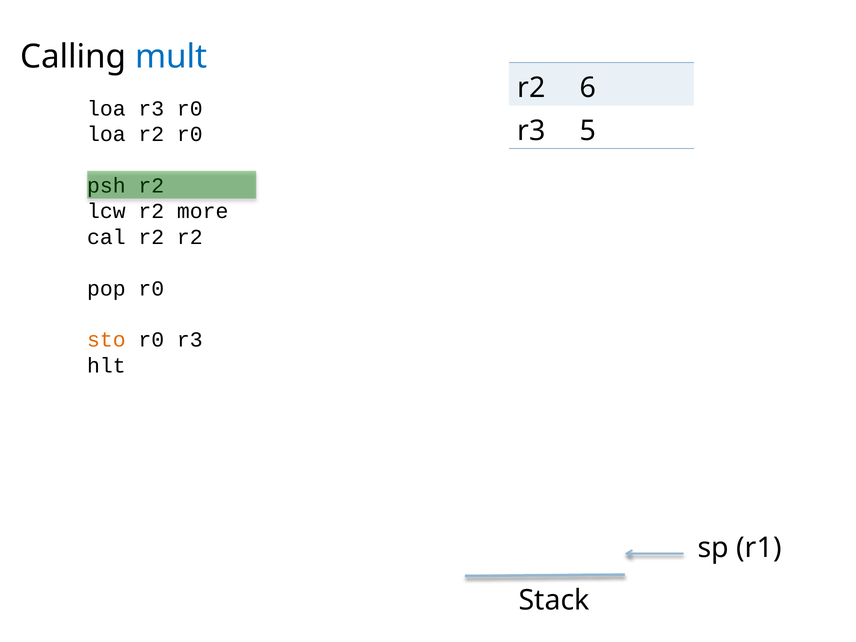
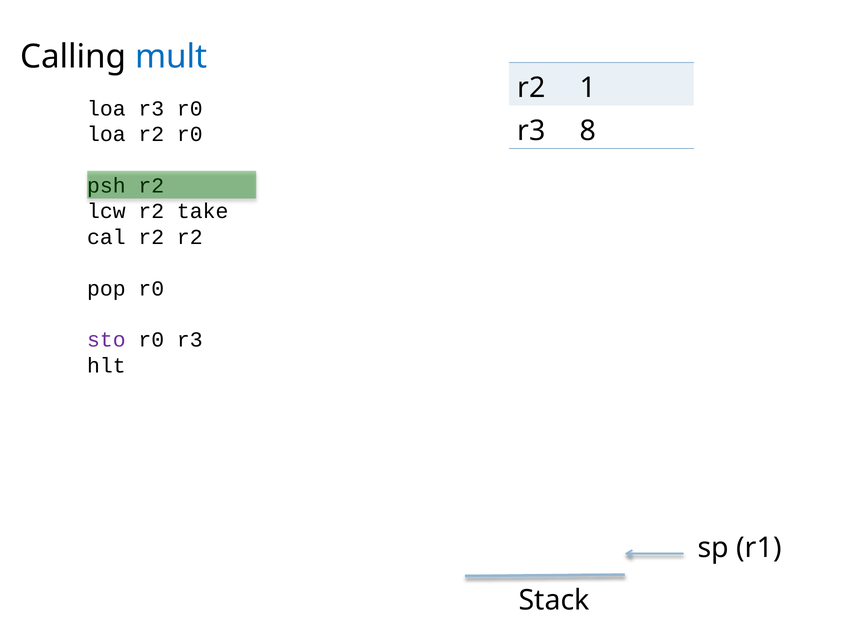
6: 6 -> 1 (588, 88)
5: 5 -> 8 (588, 131)
more: more -> take (203, 211)
sto colour: orange -> purple (106, 340)
